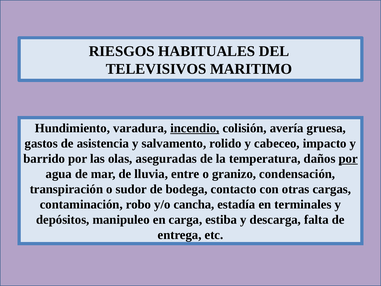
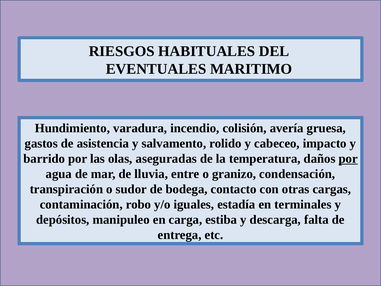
TELEVISIVOS: TELEVISIVOS -> EVENTUALES (156, 69)
incendio underline: present -> none (195, 128)
cancha: cancha -> iguales (194, 204)
